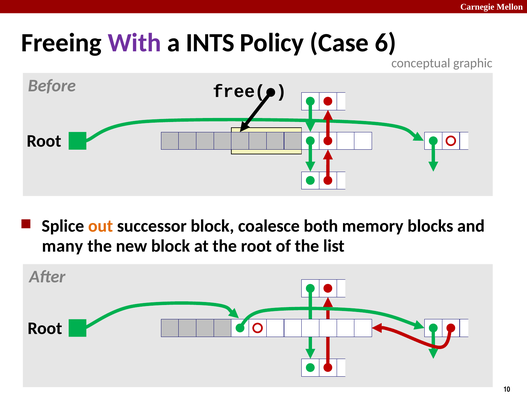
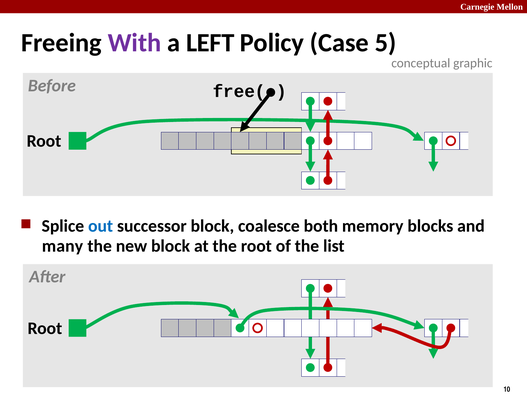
INTS: INTS -> LEFT (210, 43)
6: 6 -> 5 (386, 43)
out colour: orange -> blue (101, 226)
